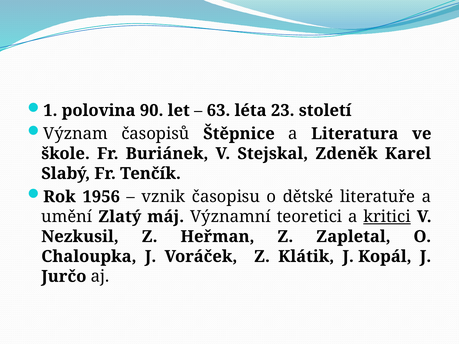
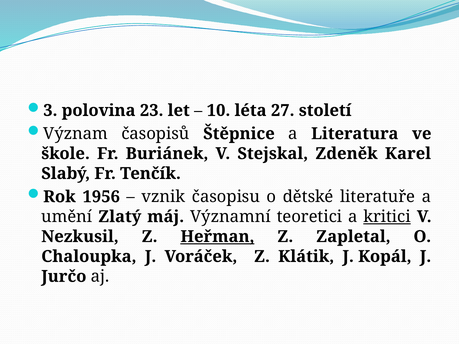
1: 1 -> 3 (50, 111)
90: 90 -> 23 (152, 111)
63: 63 -> 10 (218, 111)
23: 23 -> 27 (283, 111)
Heřman underline: none -> present (217, 237)
